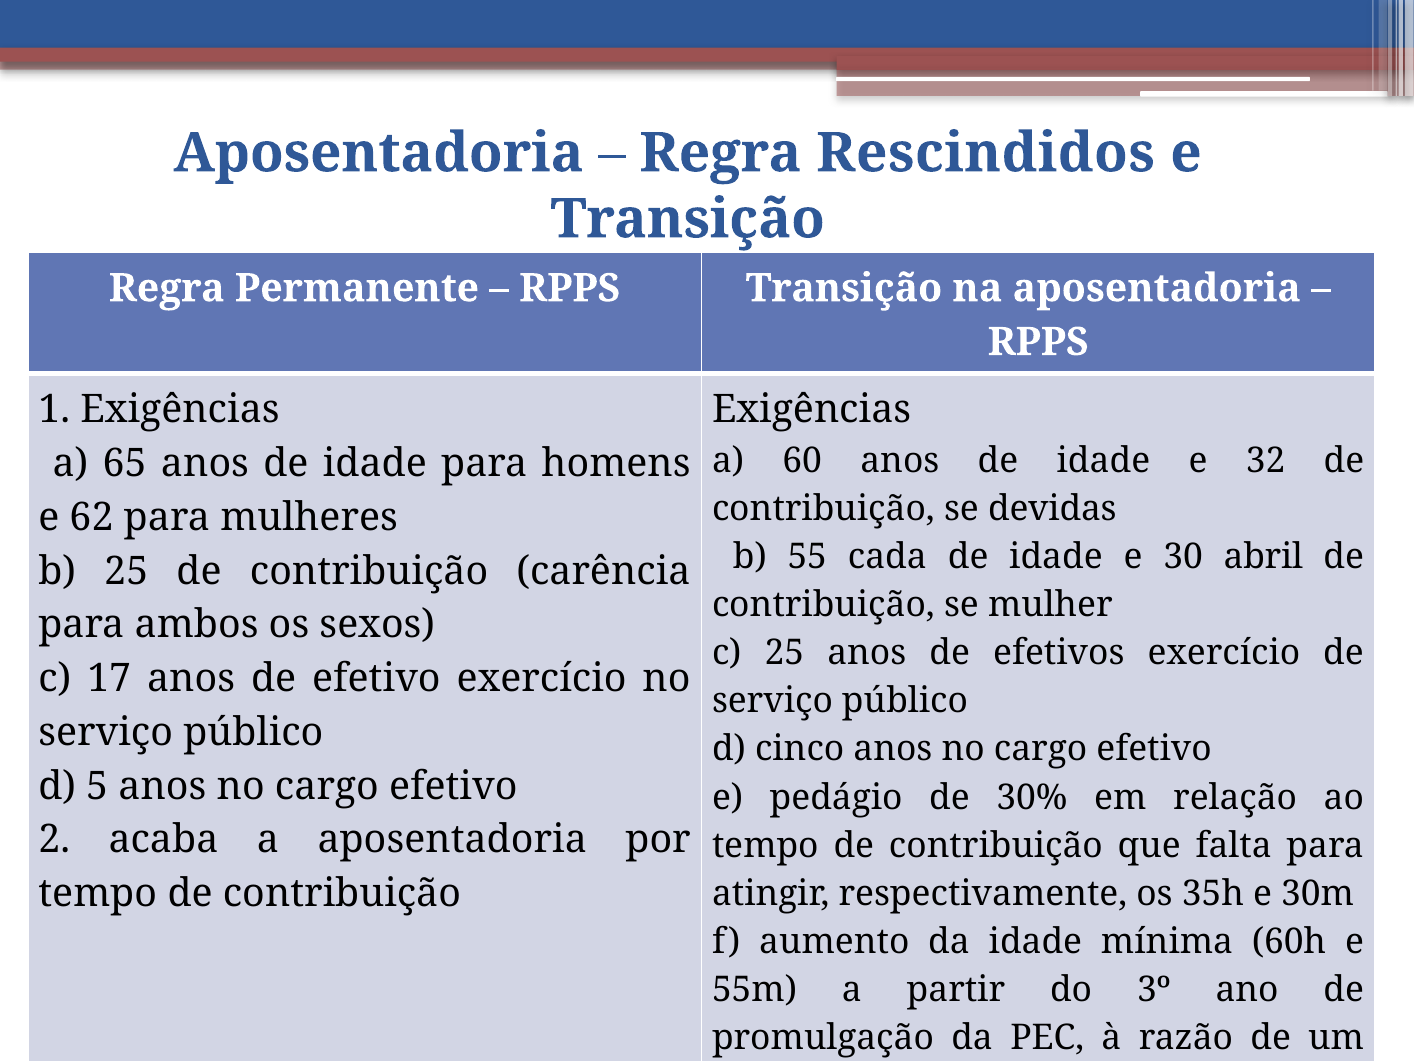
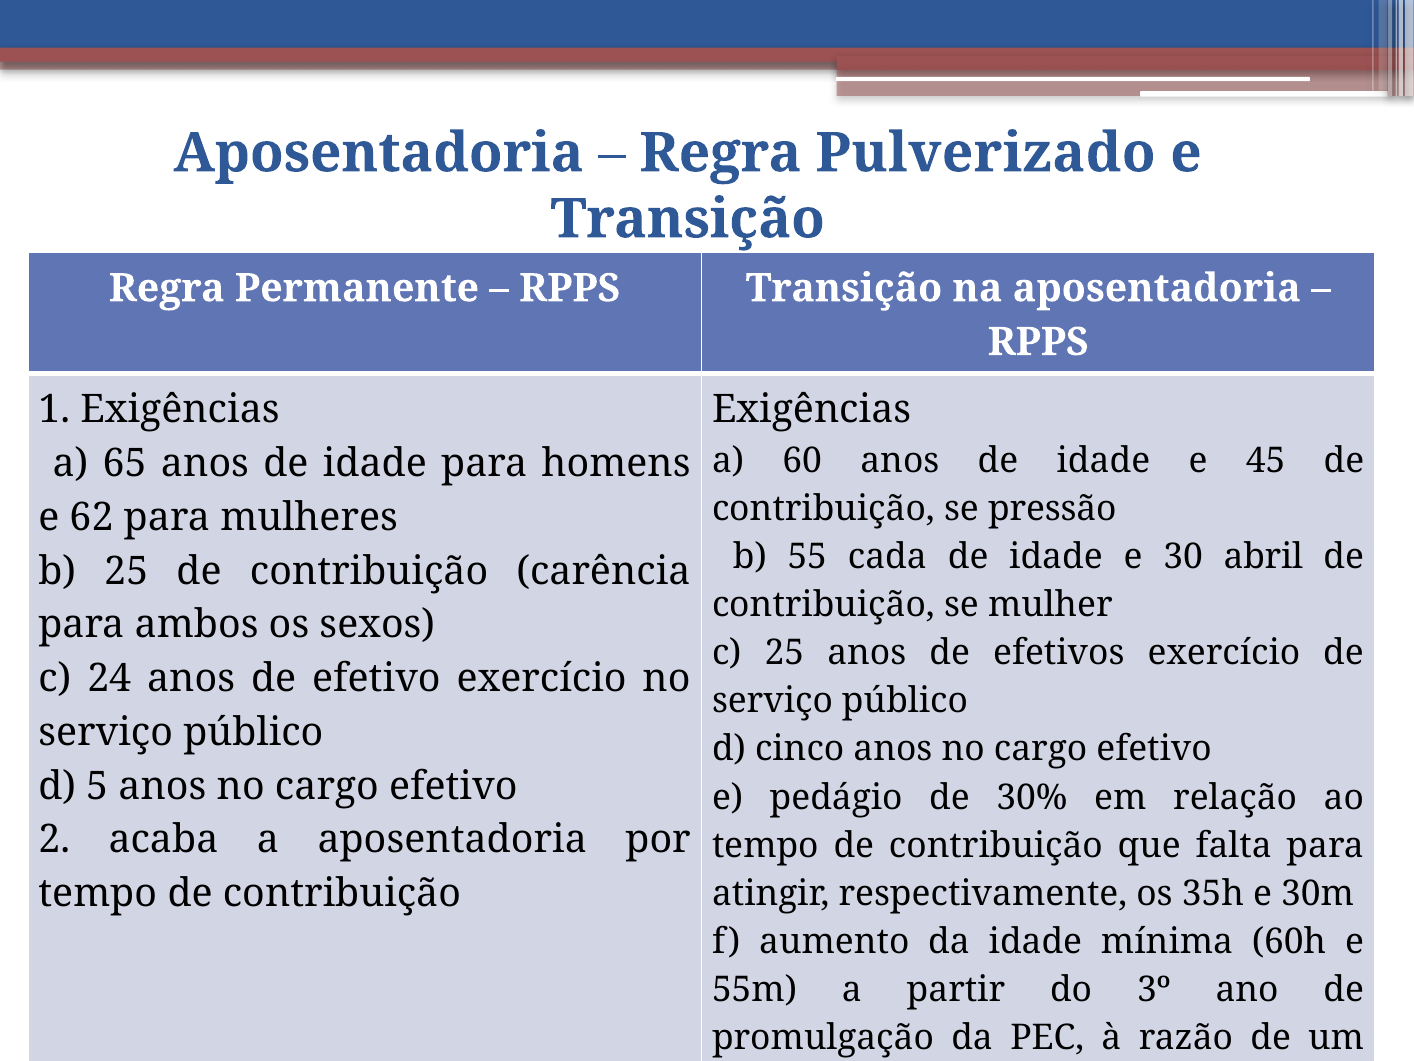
Rescindidos: Rescindidos -> Pulverizado (986, 153)
32: 32 -> 45 (1266, 460)
devidas: devidas -> pressão (1052, 508)
17: 17 -> 24 (109, 678)
